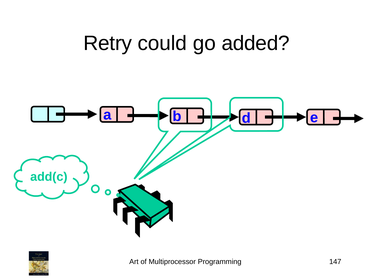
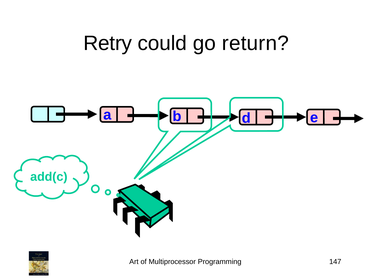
added: added -> return (255, 43)
